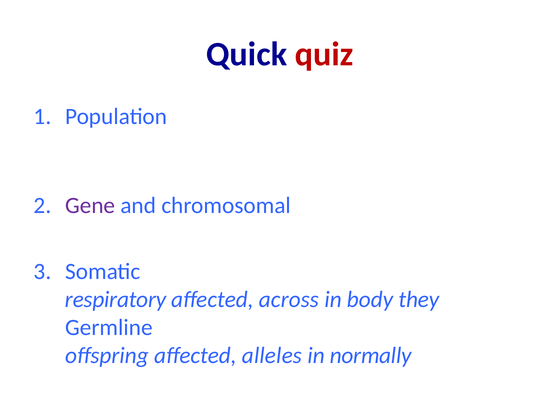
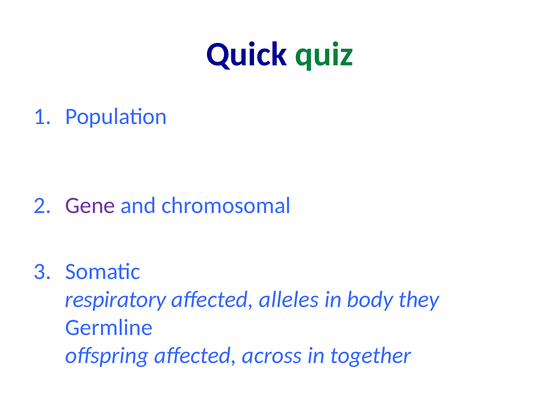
quiz colour: red -> green (324, 54)
across: across -> alleles (289, 299)
alleles: alleles -> across (272, 355)
normally: normally -> together (371, 355)
